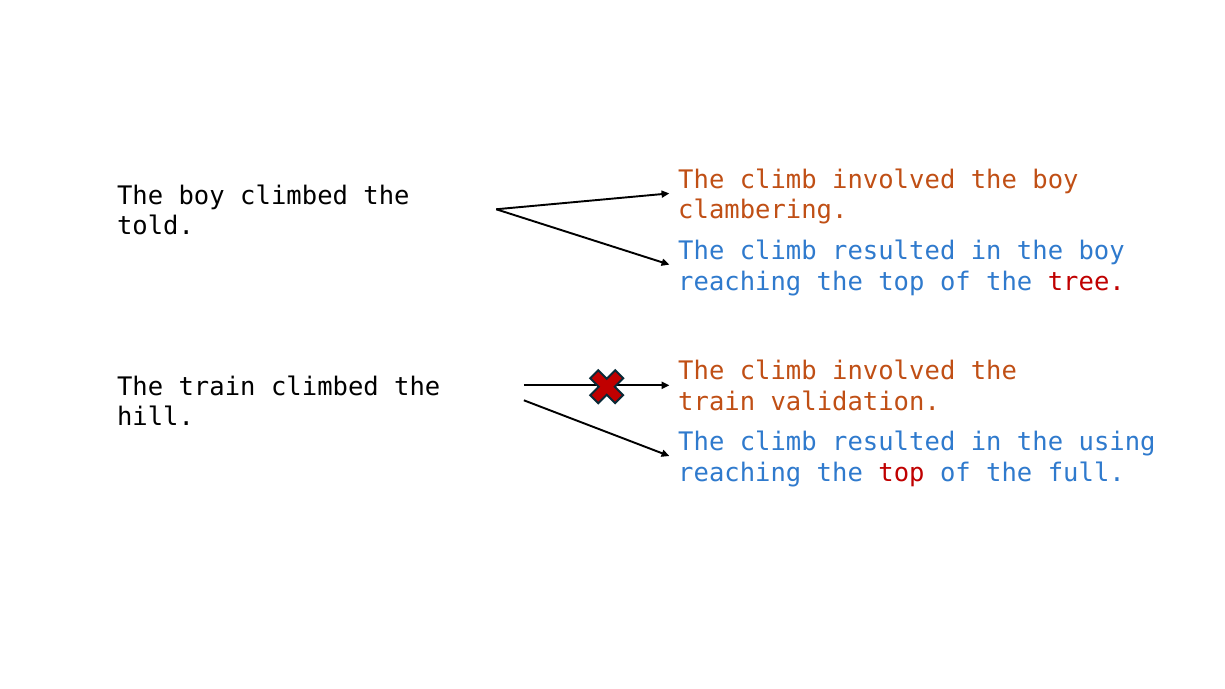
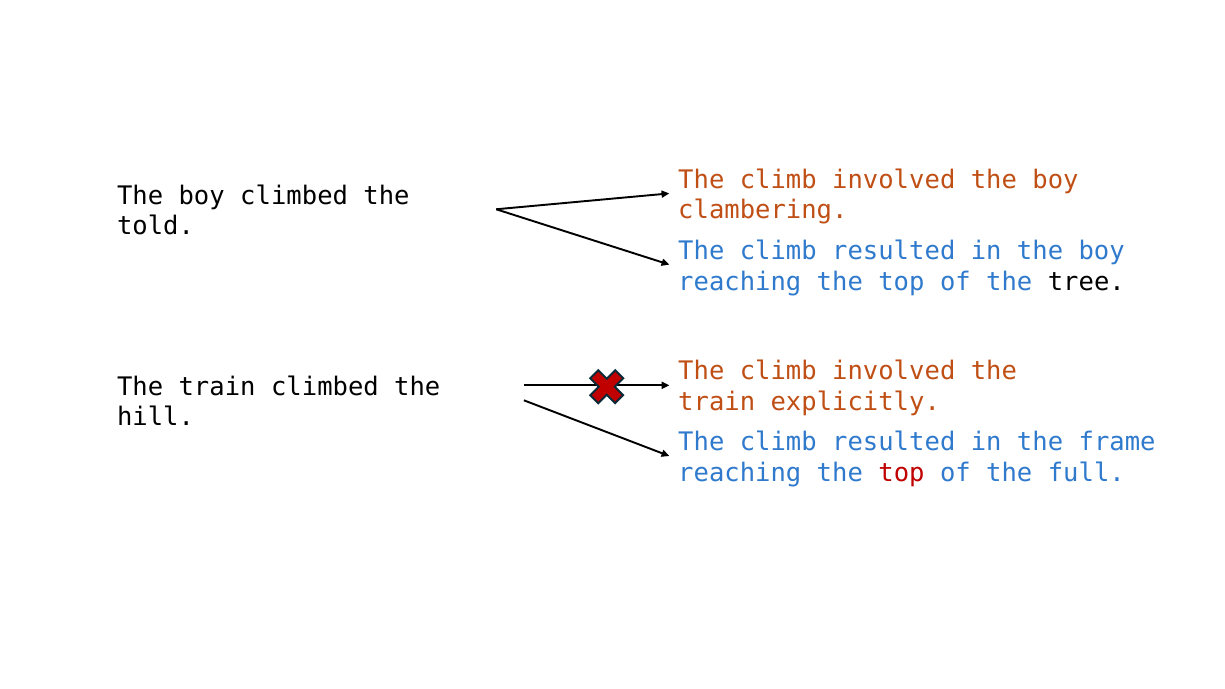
tree colour: red -> black (1086, 282)
validation: validation -> explicitly (855, 402)
using: using -> frame (1117, 442)
